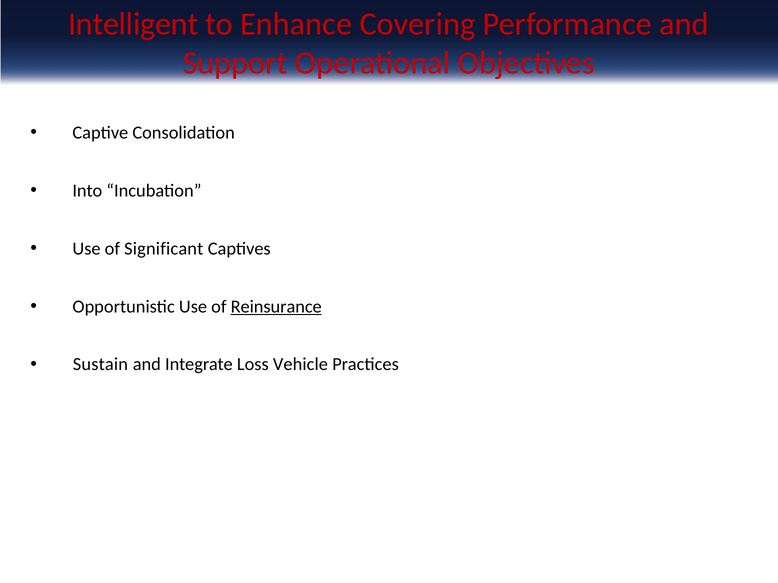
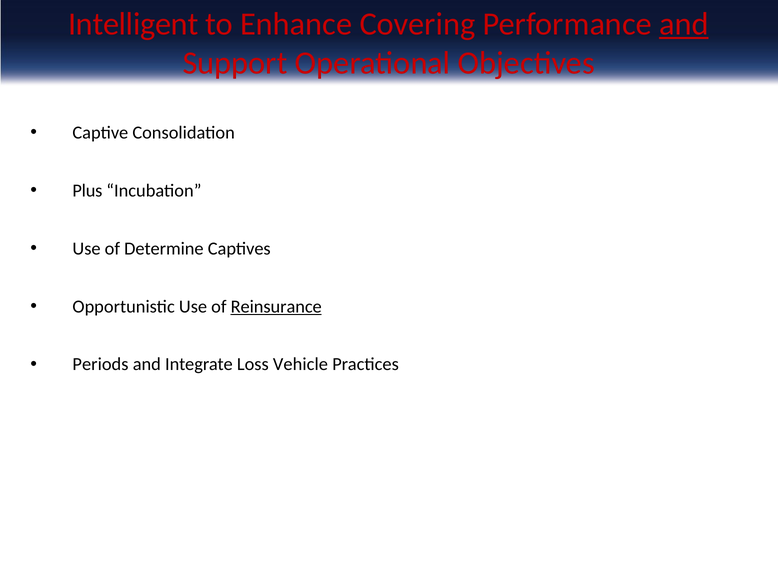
and underline: none -> present (684, 24)
Into: Into -> Plus (87, 191)
Significant: Significant -> Determine (164, 249)
Sustain: Sustain -> Periods (100, 365)
